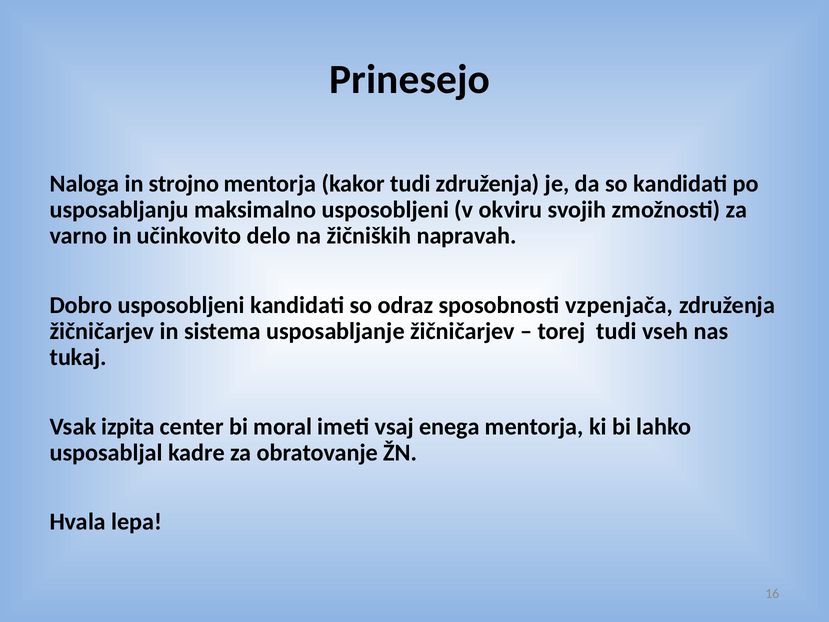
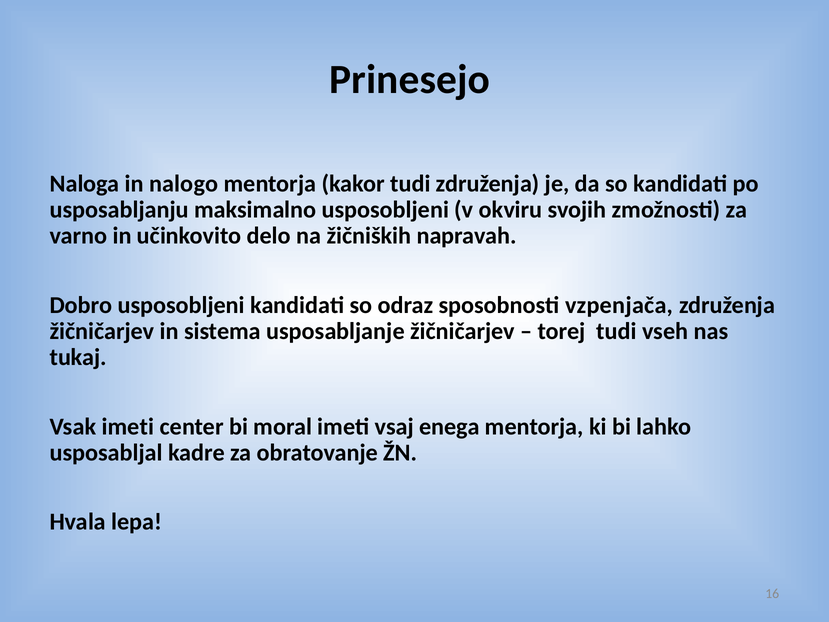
strojno: strojno -> nalogo (184, 184)
Vsak izpita: izpita -> imeti (128, 426)
